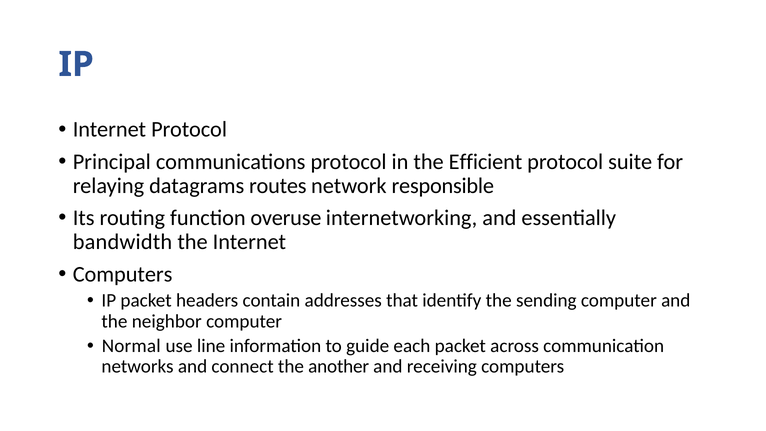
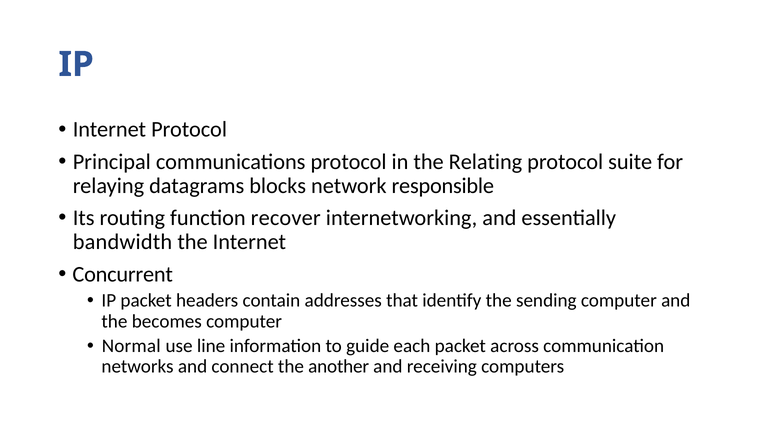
Efficient: Efficient -> Relating (485, 162)
routes: routes -> blocks (278, 186)
overuse: overuse -> recover (286, 218)
Computers: Computers -> Concurrent (123, 274)
neighbor: neighbor -> becomes (167, 321)
